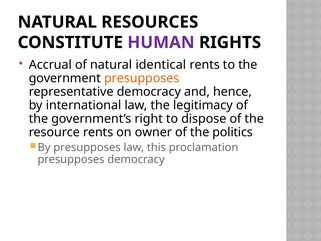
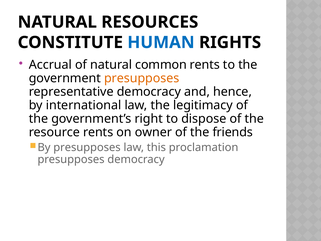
HUMAN colour: purple -> blue (161, 42)
identical: identical -> common (161, 65)
politics: politics -> friends (233, 132)
